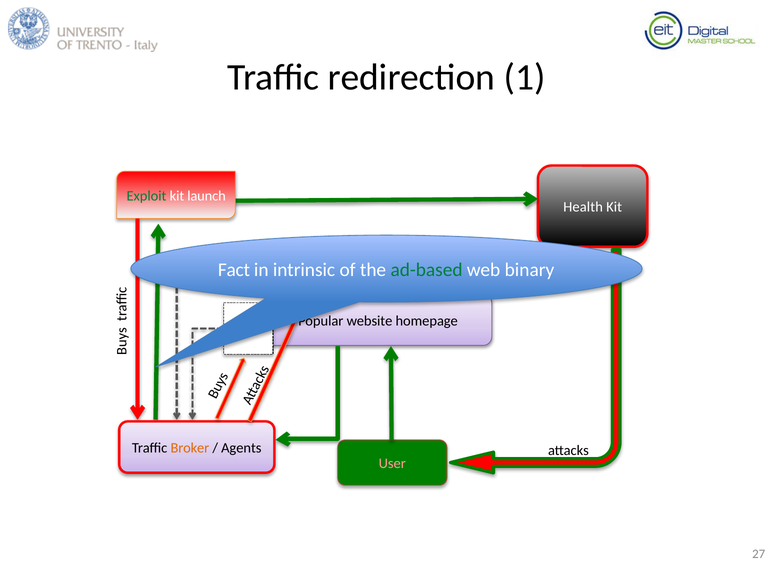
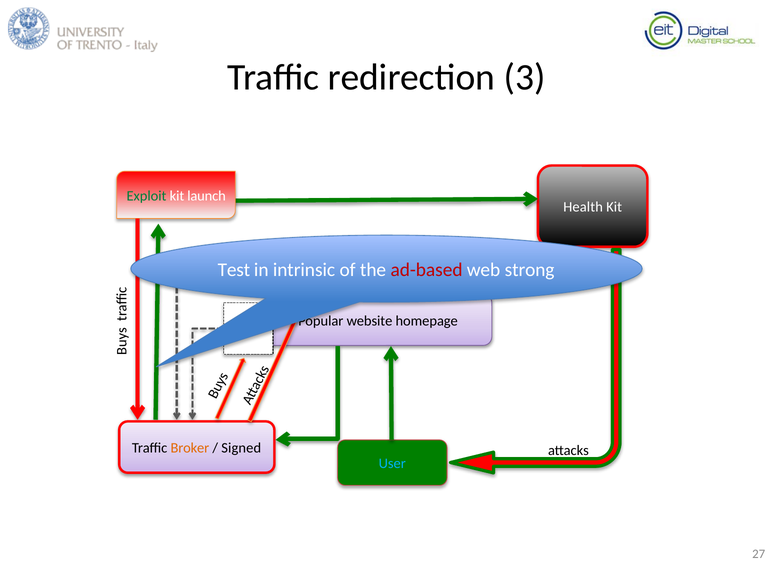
1: 1 -> 3 (525, 77)
Fact: Fact -> Test (234, 270)
ad-based colour: green -> red (427, 270)
binary: binary -> strong (530, 270)
Agents: Agents -> Signed (241, 448)
User colour: pink -> light blue (392, 463)
